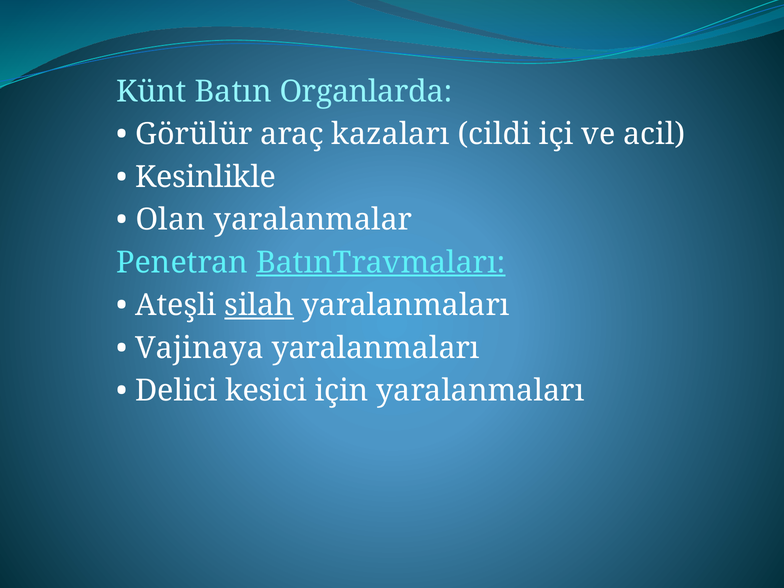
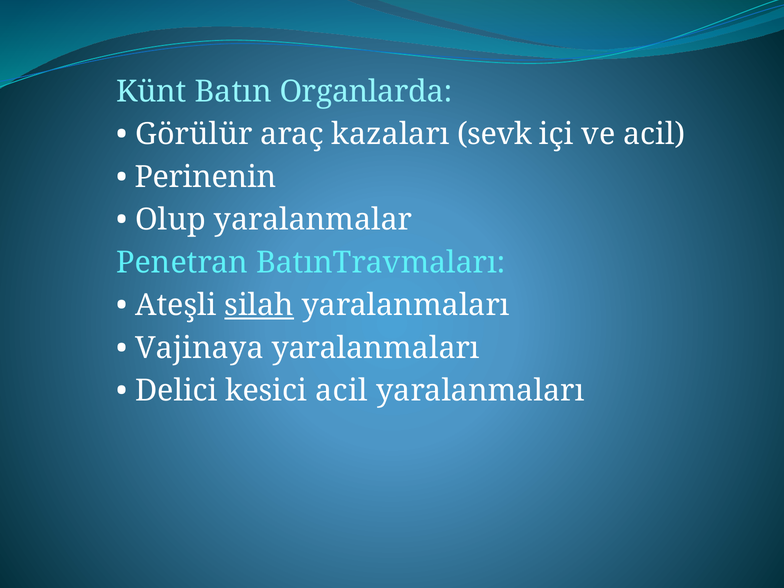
cildi: cildi -> sevk (495, 134)
Kesinlikle: Kesinlikle -> Perinenin (206, 177)
Olan: Olan -> Olup (171, 220)
BatınTravmaları underline: present -> none (381, 263)
kesici için: için -> acil (341, 391)
